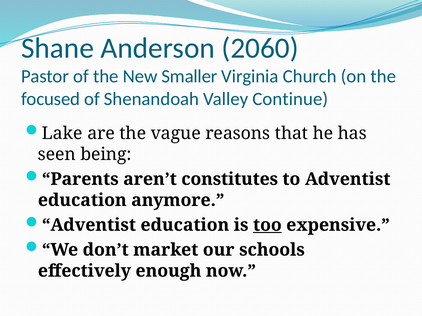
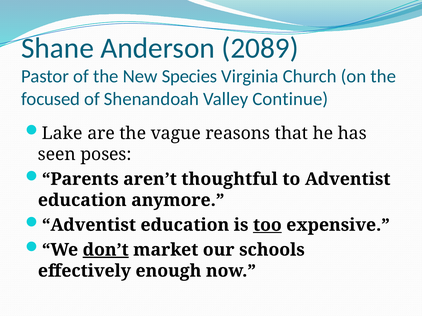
2060: 2060 -> 2089 (260, 48)
Smaller: Smaller -> Species (189, 77)
being: being -> poses (106, 155)
constitutes: constitutes -> thoughtful (230, 179)
don’t underline: none -> present (106, 250)
